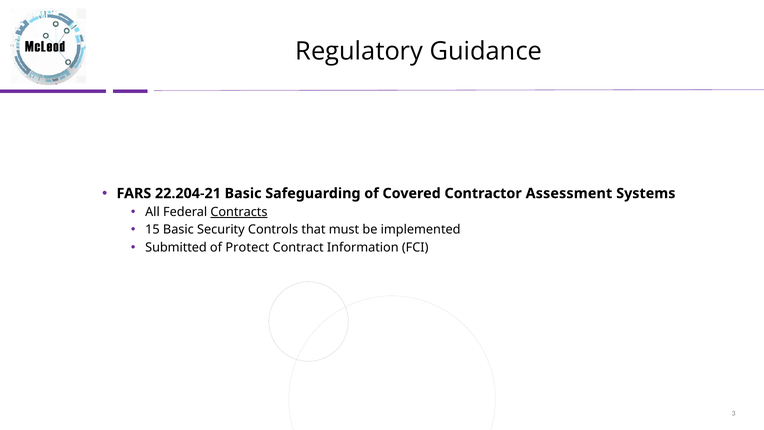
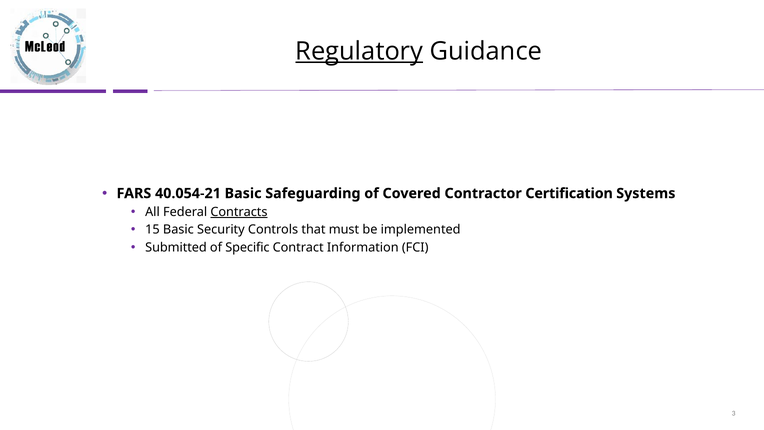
Regulatory underline: none -> present (359, 51)
22.204-21: 22.204-21 -> 40.054-21 (188, 193)
Assessment: Assessment -> Certification (569, 193)
Protect: Protect -> Specific (247, 247)
